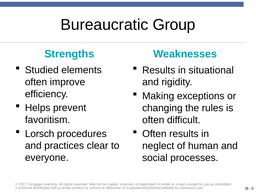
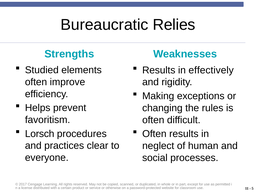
Group: Group -> Relies (174, 25)
situational: situational -> effectively (211, 70)
